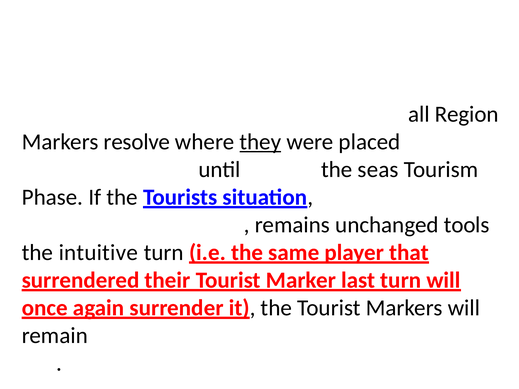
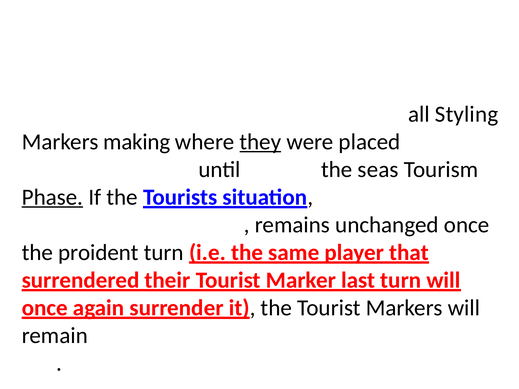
Region: Region -> Styling (467, 114)
resolve: resolve -> making (137, 142)
Phase underline: none -> present (52, 197)
unchanged tools: tools -> once (467, 225)
intuitive: intuitive -> proident (98, 253)
